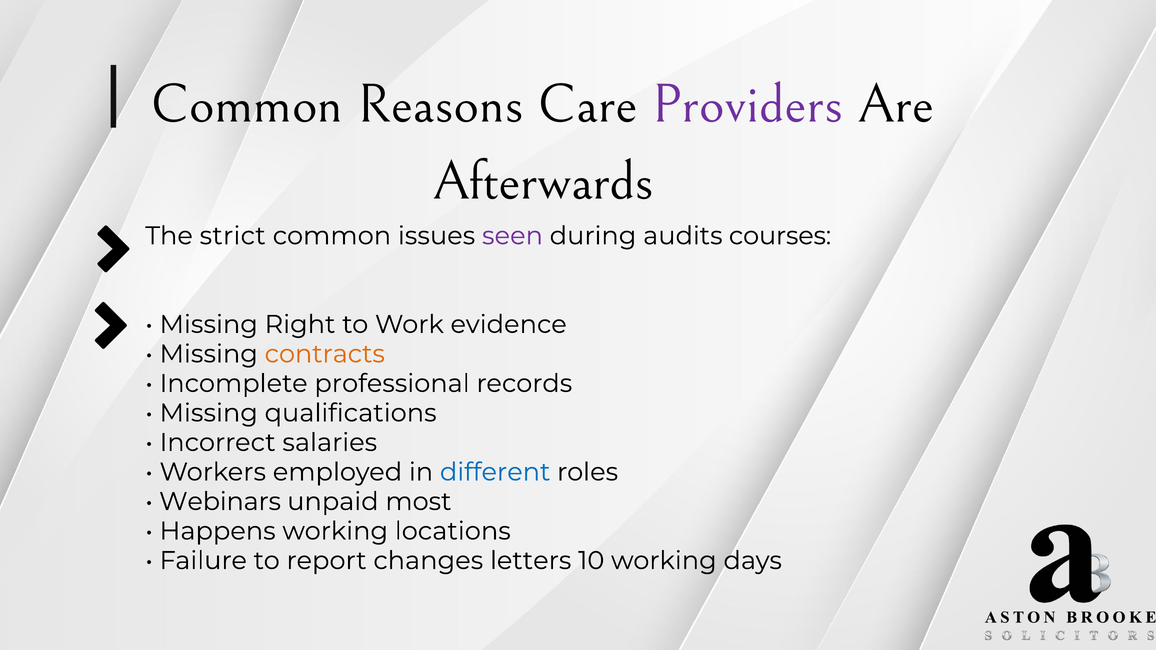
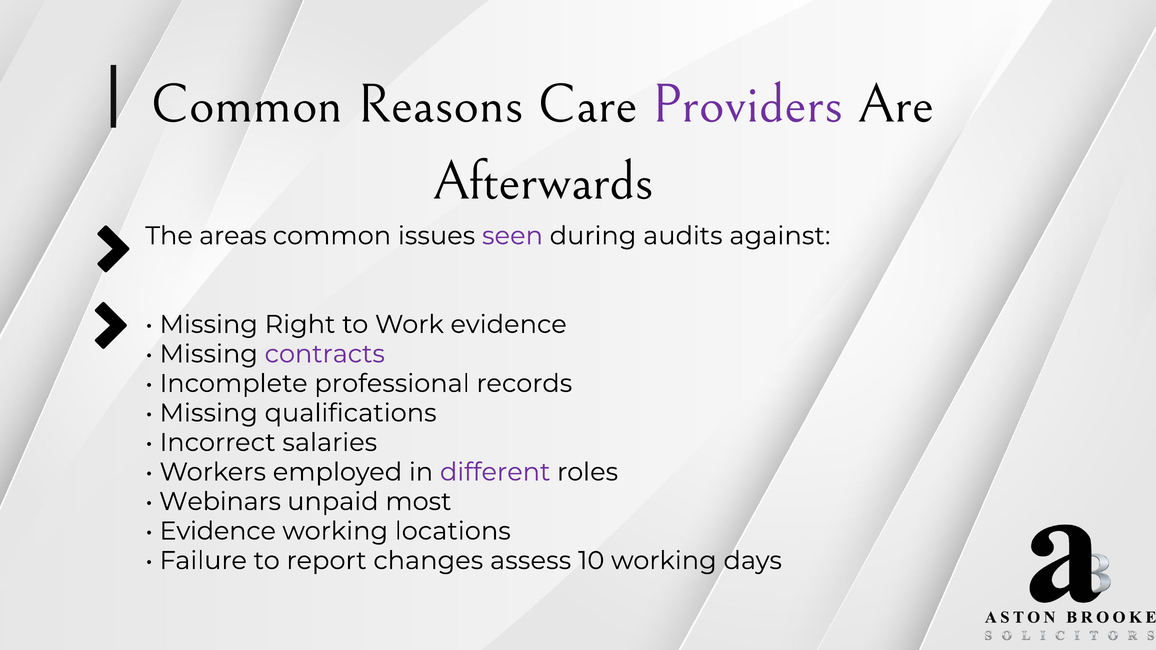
strict: strict -> areas (233, 236)
courses: courses -> against (780, 236)
contracts colour: orange -> purple (325, 354)
different colour: blue -> purple (495, 472)
Happens: Happens -> Evidence (218, 531)
letters: letters -> assess (531, 561)
